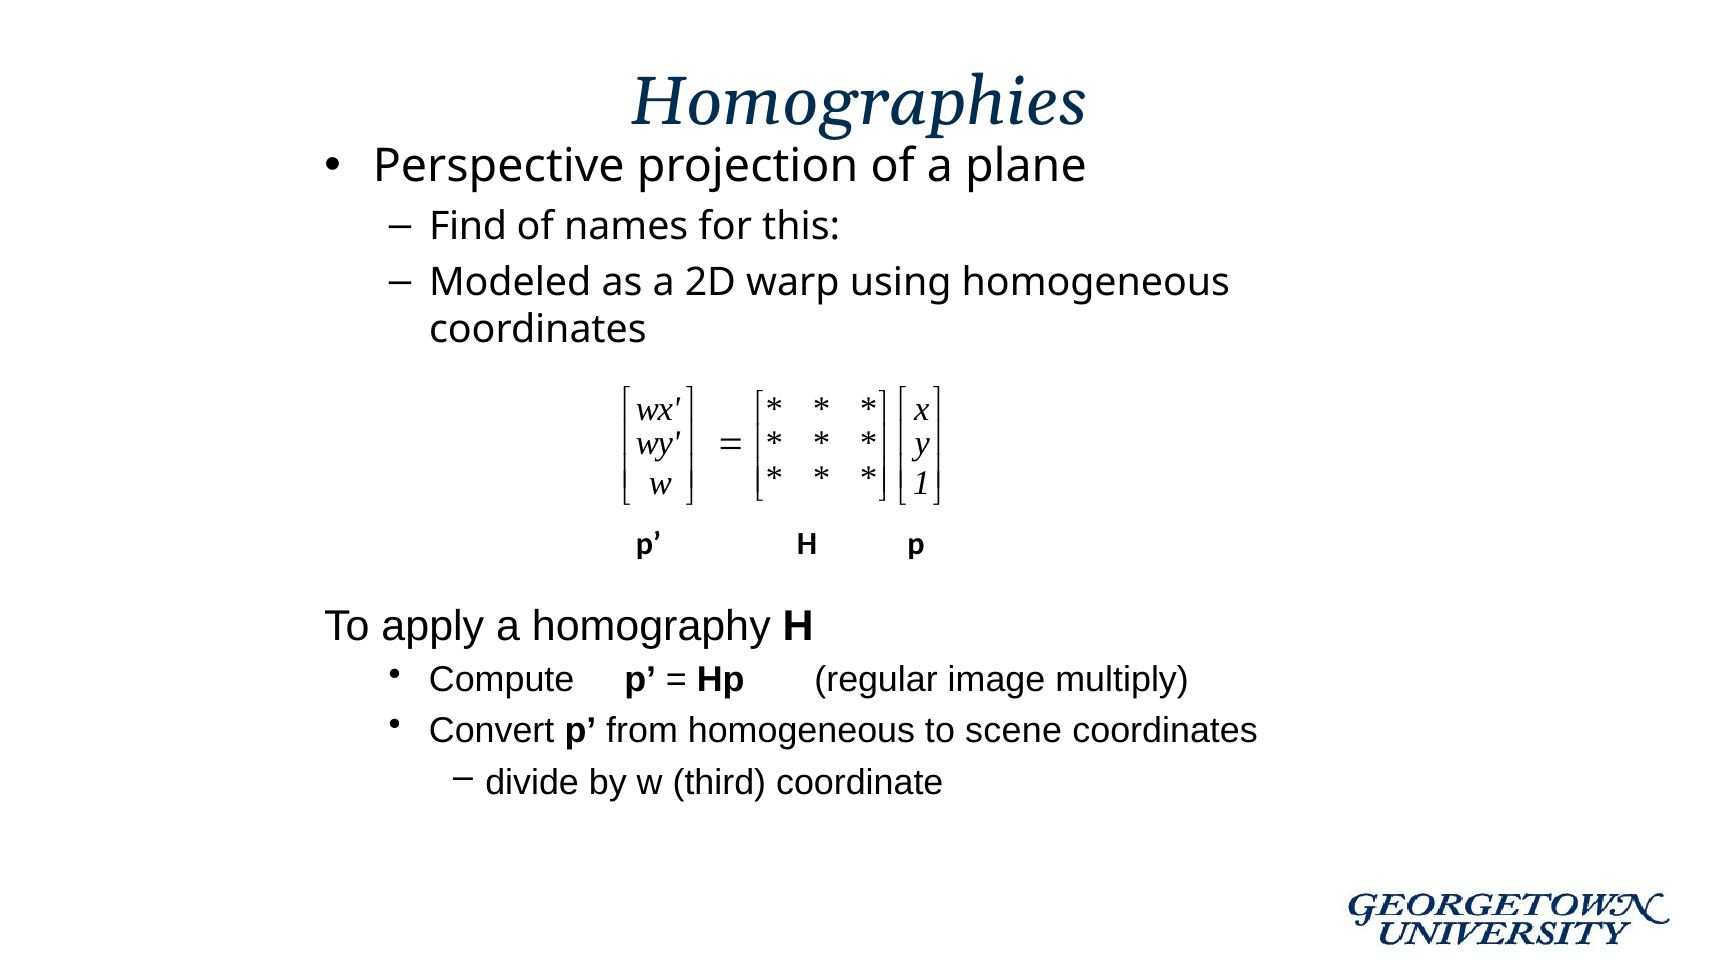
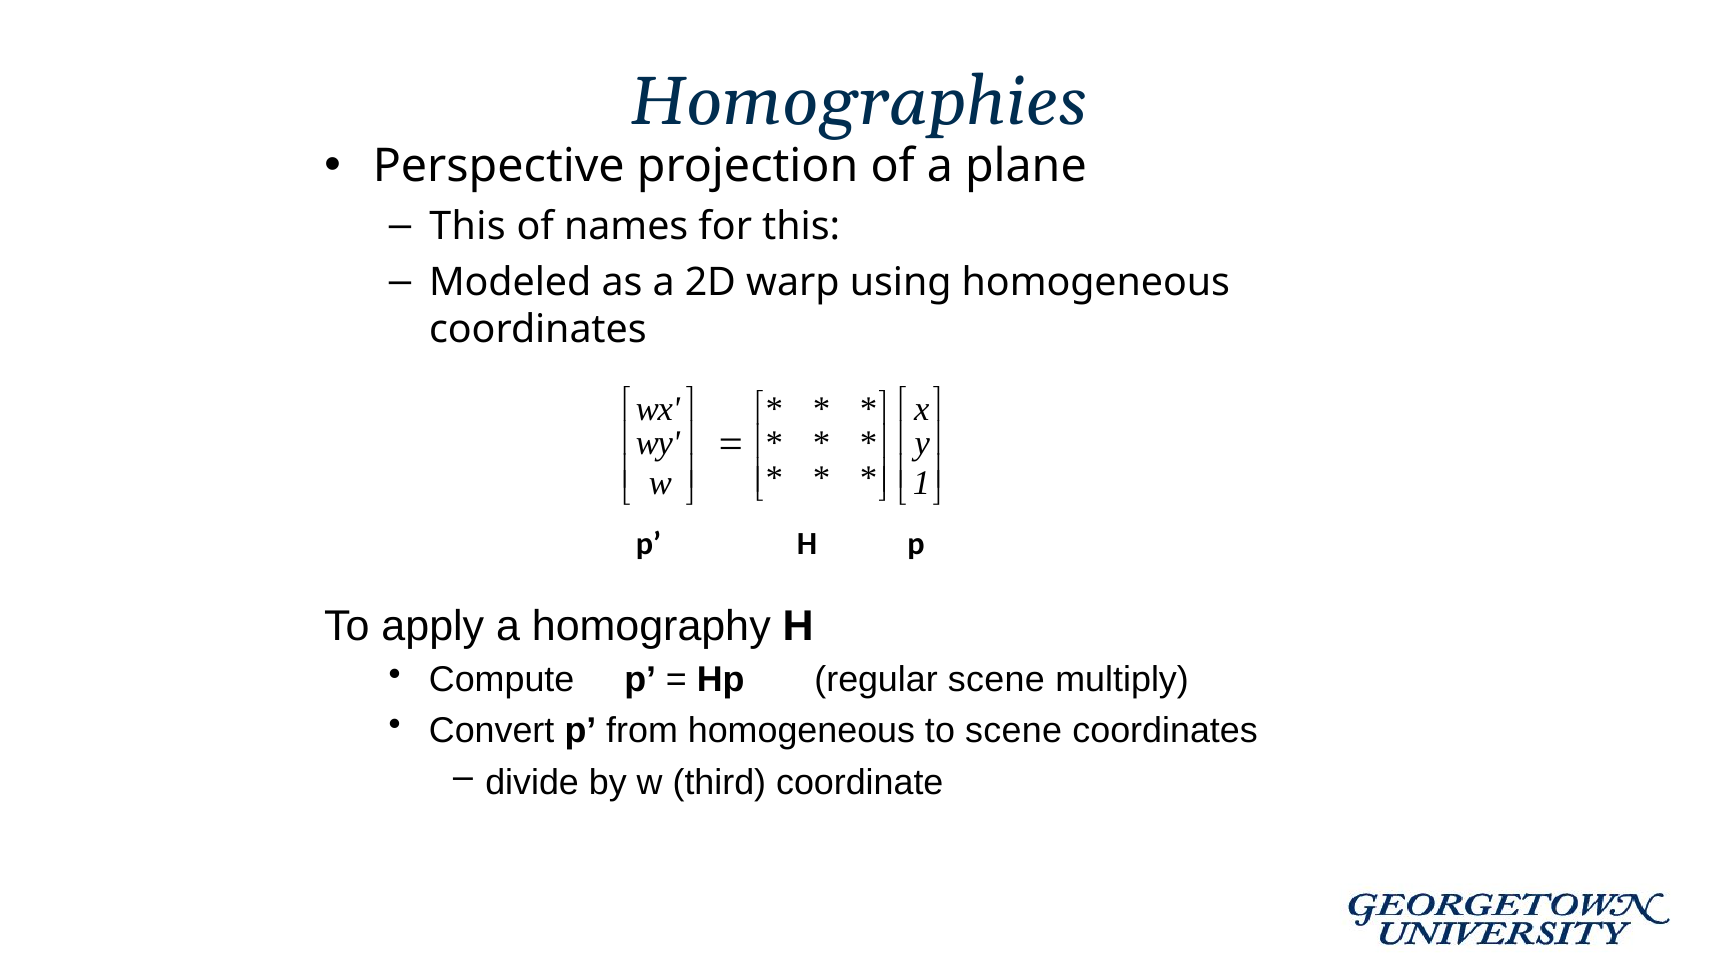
Find: Find -> This (468, 226)
regular image: image -> scene (996, 680)
